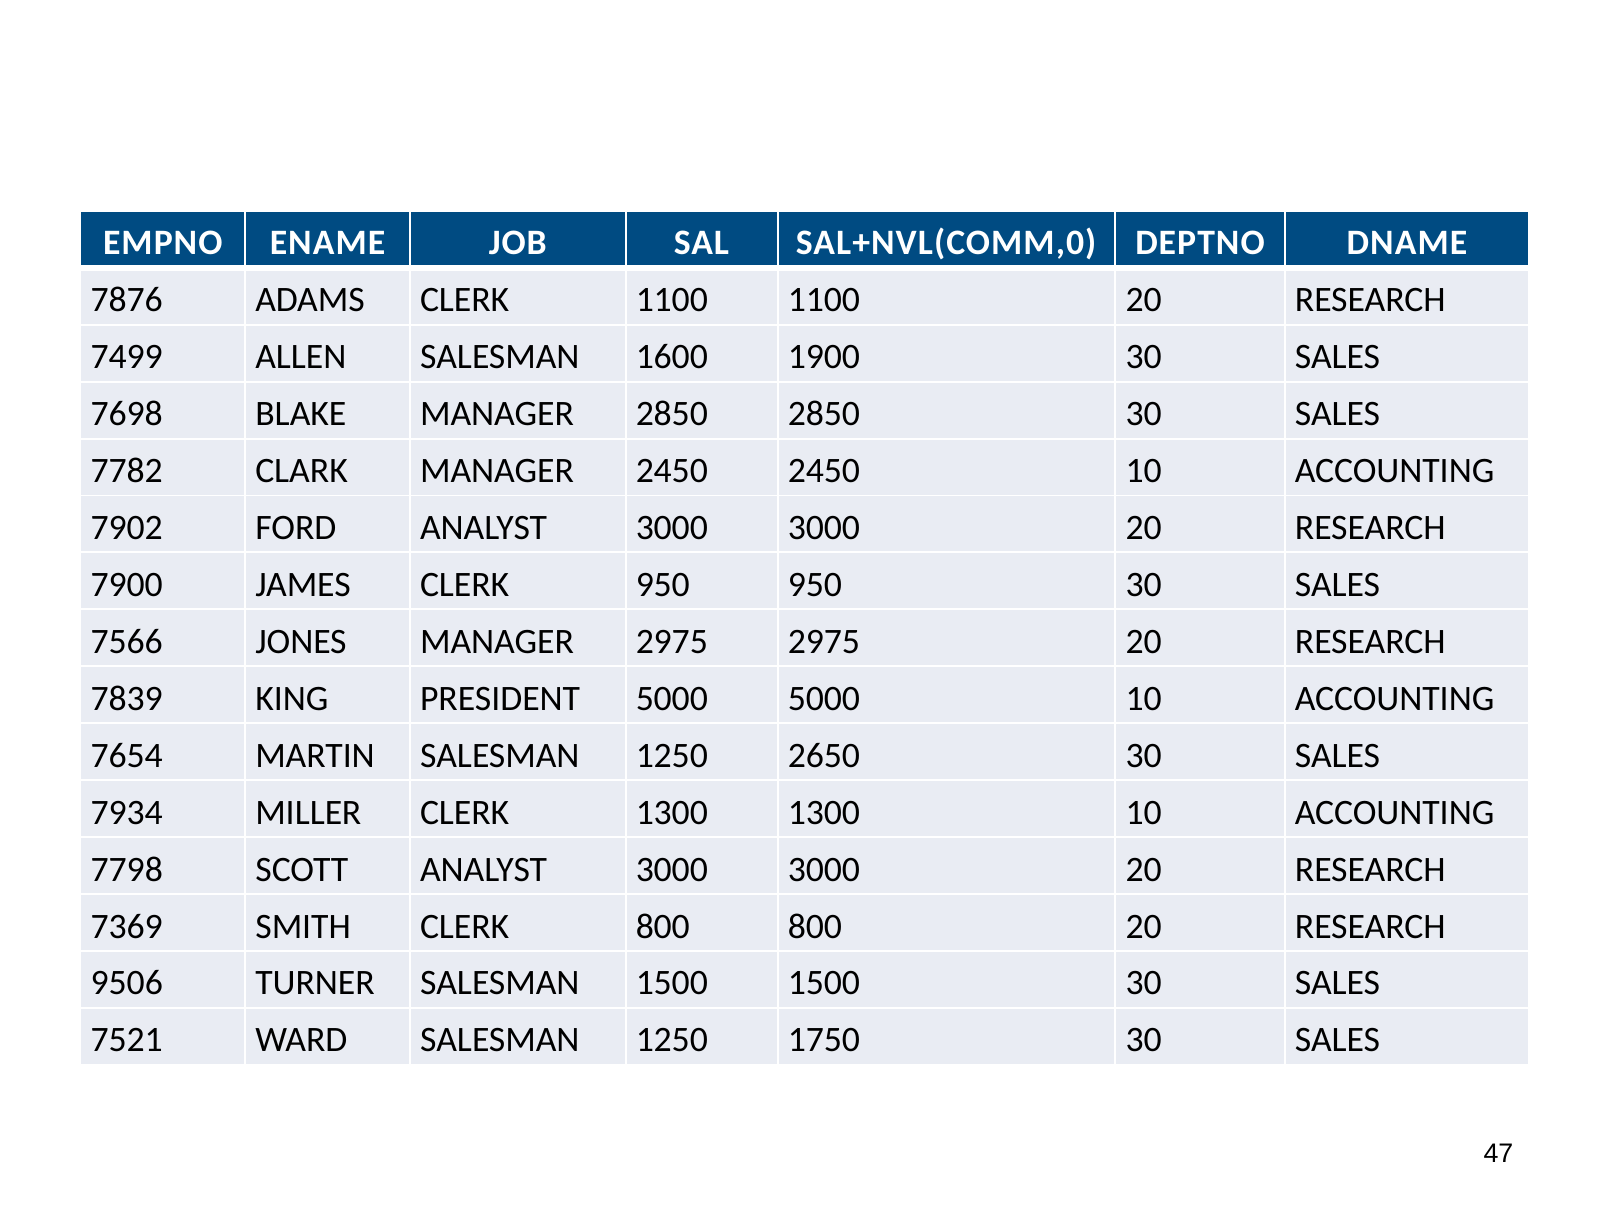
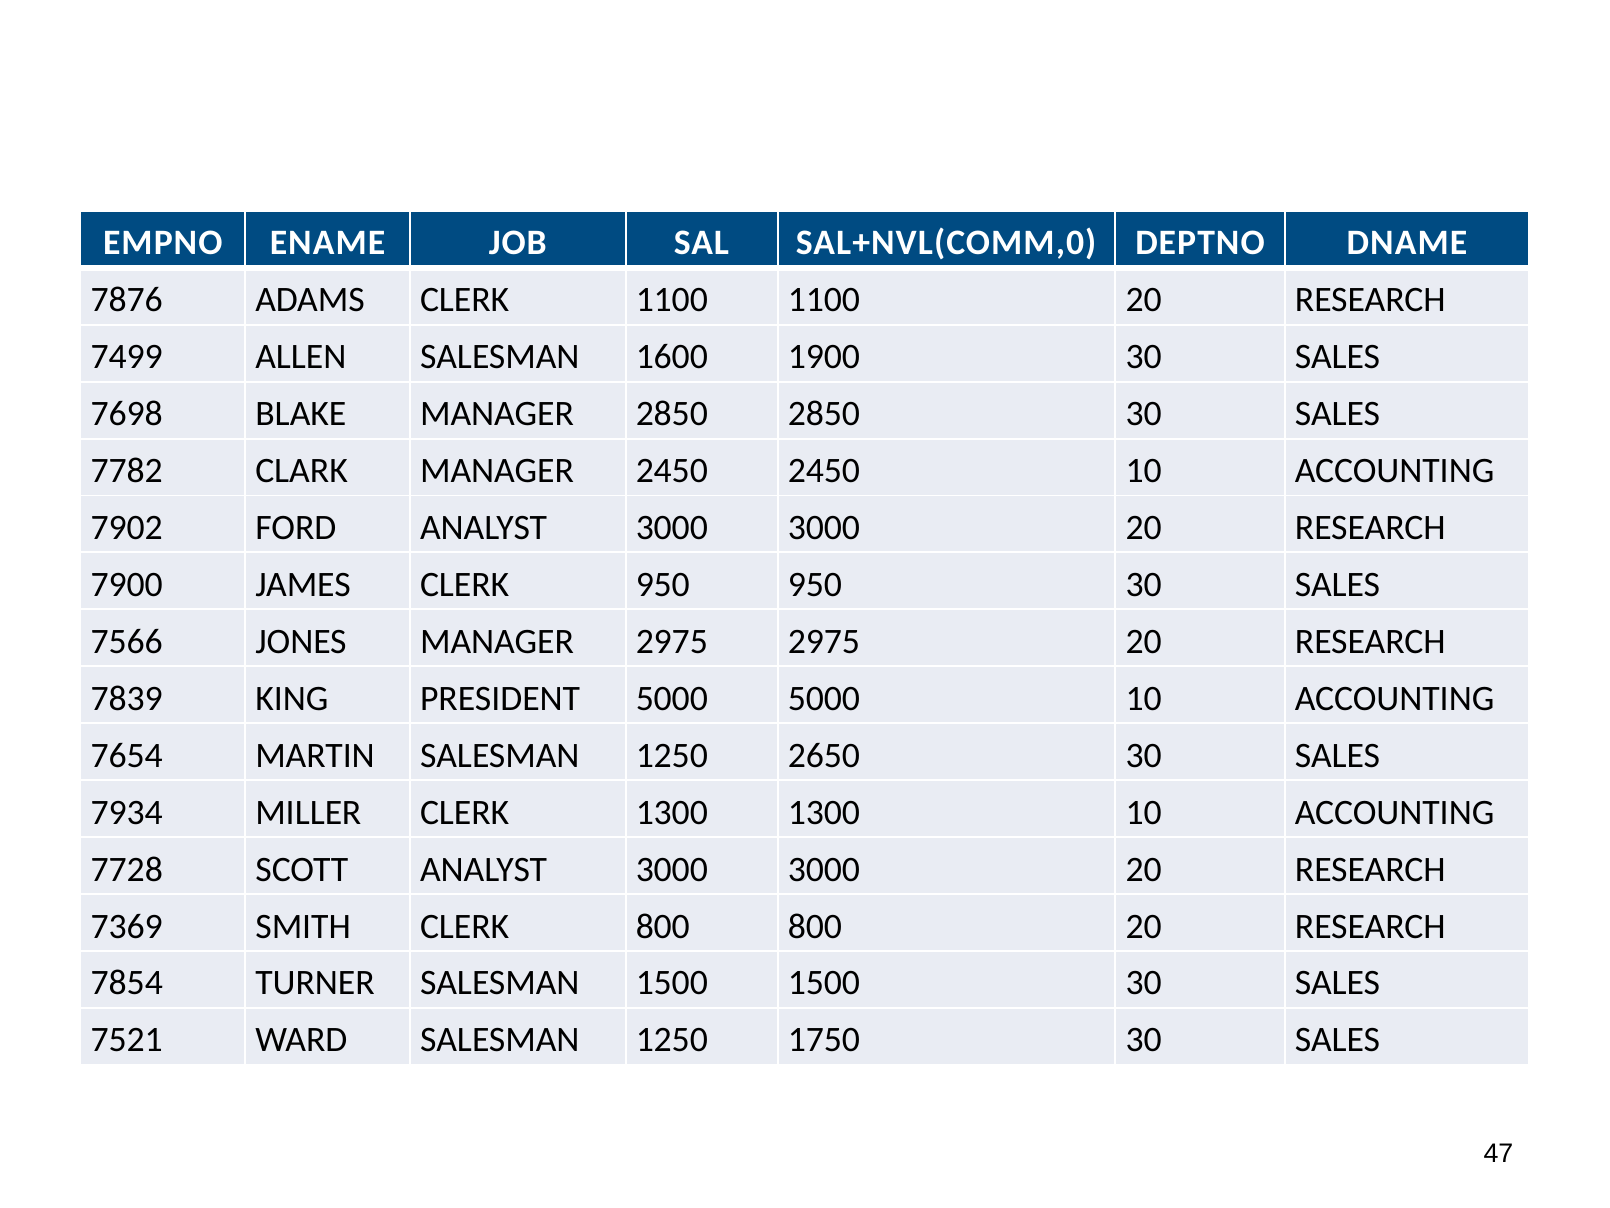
7798: 7798 -> 7728 (127, 869)
9506: 9506 -> 7854 (127, 983)
